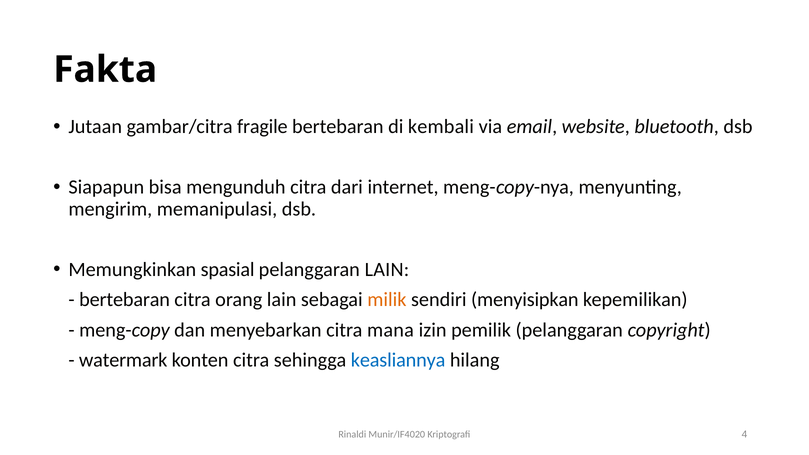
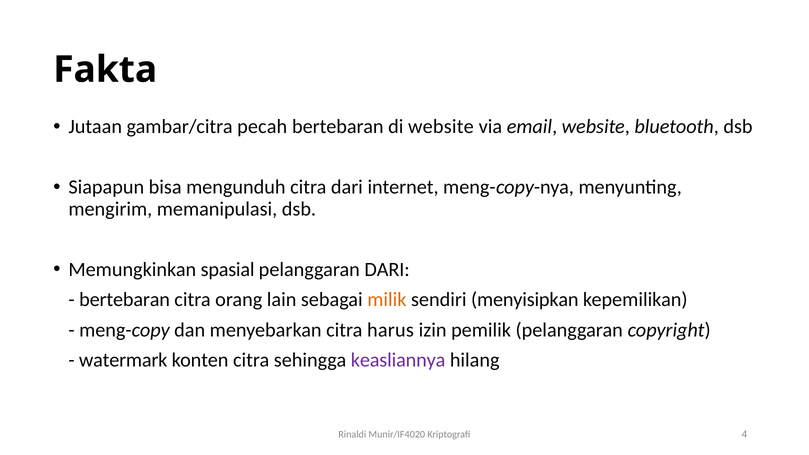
fragile: fragile -> pecah (262, 127)
di kembali: kembali -> website (441, 127)
pelanggaran LAIN: LAIN -> DARI (387, 270)
mana: mana -> harus (390, 330)
keasliannya colour: blue -> purple (398, 360)
